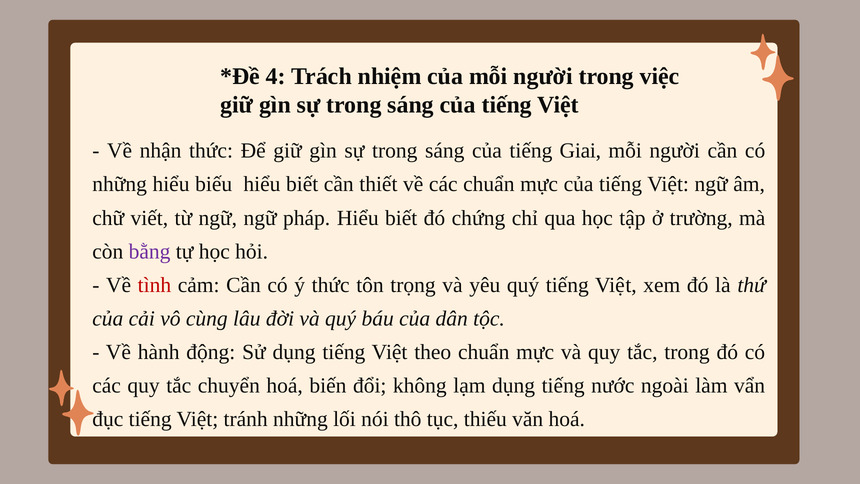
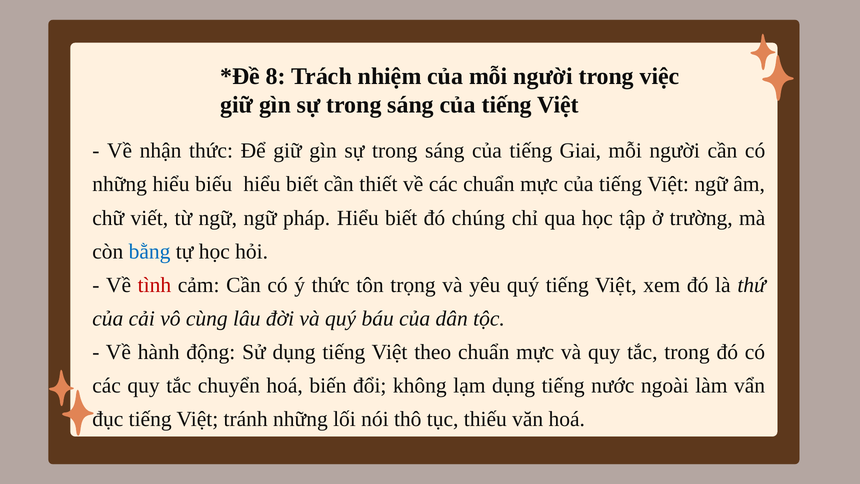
4: 4 -> 8 (276, 76)
chứng: chứng -> chúng (478, 218)
bằng colour: purple -> blue (150, 251)
